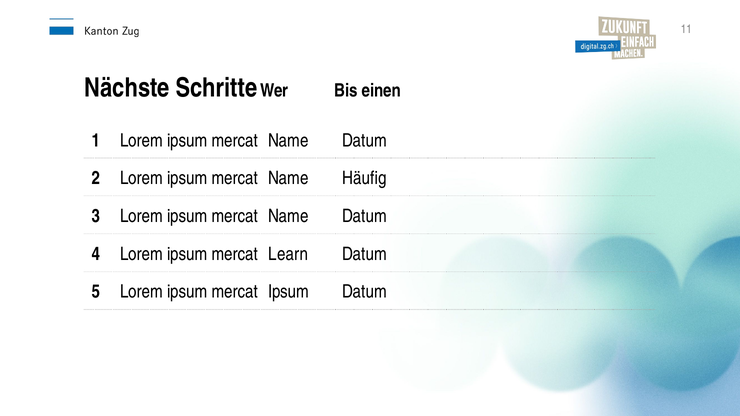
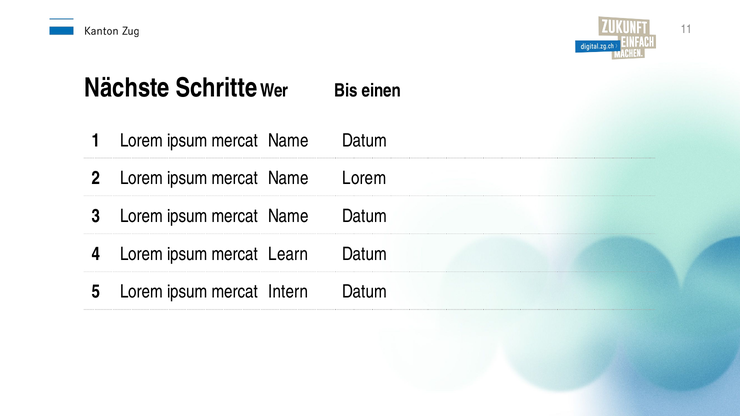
Name Häufig: Häufig -> Lorem (364, 178)
mercat Ipsum: Ipsum -> Intern (288, 292)
